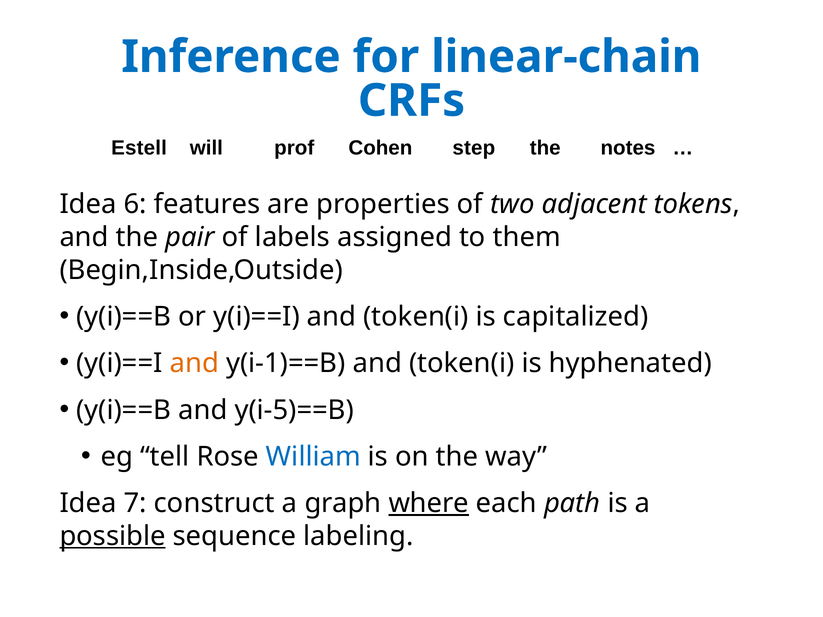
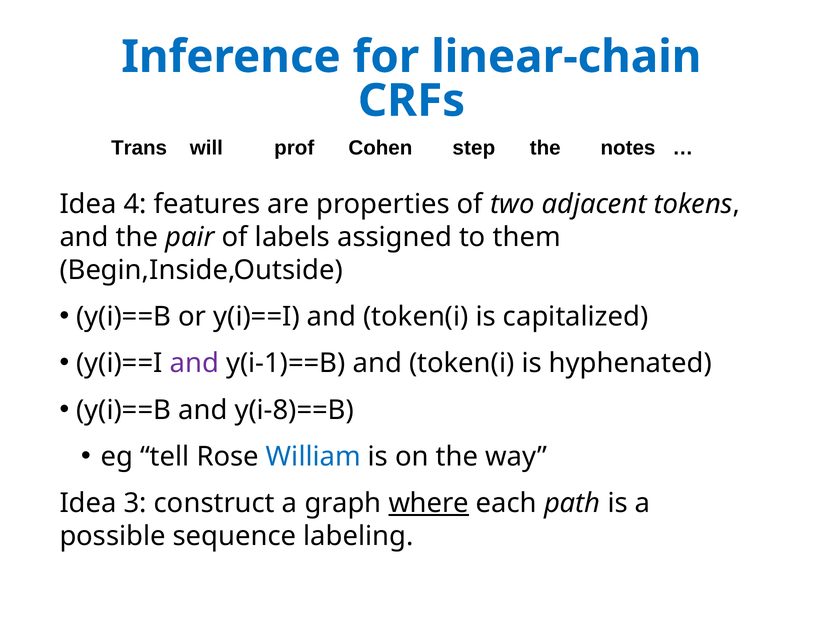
Estell: Estell -> Trans (139, 148)
6: 6 -> 4 (135, 204)
and colour: orange -> purple (194, 364)
y(i-5)==B: y(i-5)==B -> y(i-8)==B (294, 410)
7: 7 -> 3 (135, 503)
possible underline: present -> none (113, 536)
